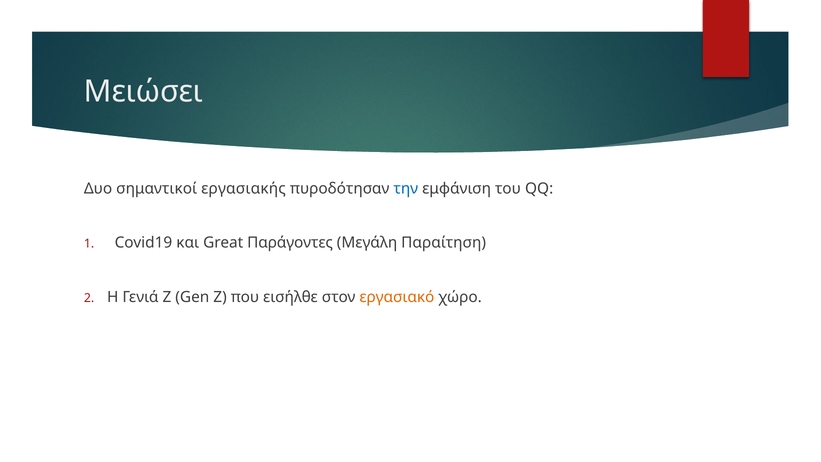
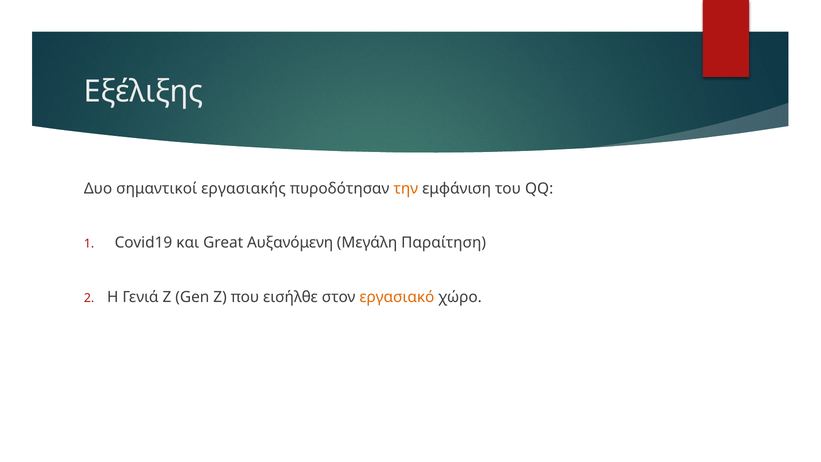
Μειώσει: Μειώσει -> Εξέλιξης (143, 92)
την colour: blue -> orange (406, 189)
Παράγοντες: Παράγοντες -> Αυξανόμενη (290, 243)
